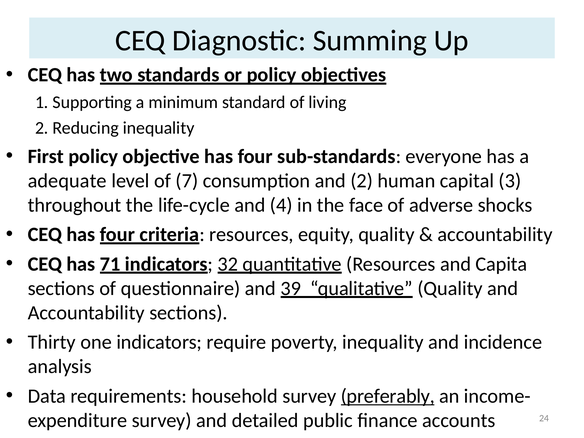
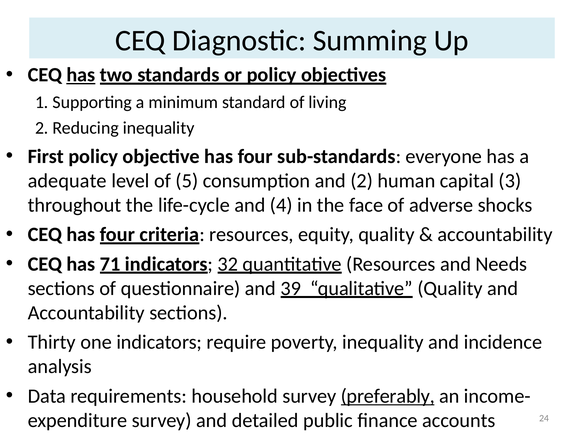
has underline: none -> present (81, 75)
7: 7 -> 5 (187, 181)
Capita: Capita -> Needs (501, 264)
